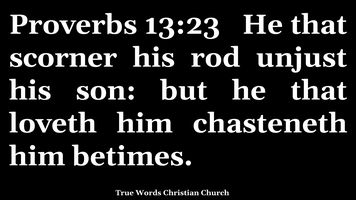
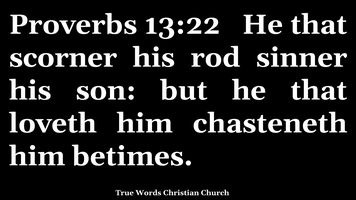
13:23: 13:23 -> 13:22 (182, 25)
unjust: unjust -> sinner (302, 58)
